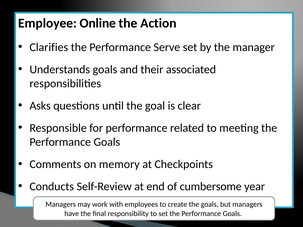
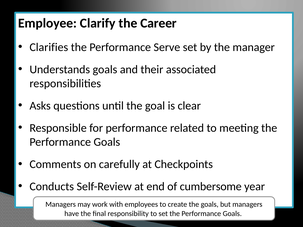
Online: Online -> Clarify (98, 23)
Action: Action -> Career (159, 23)
memory: memory -> carefully (119, 164)
